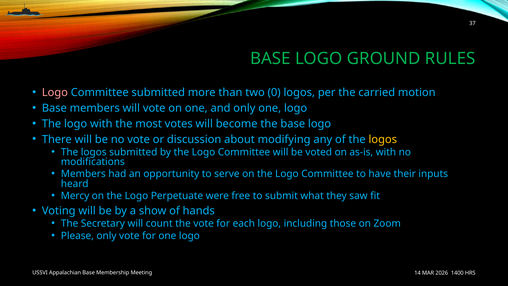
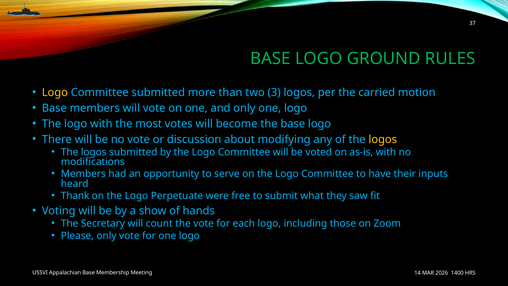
Logo colour: pink -> yellow (55, 93)
0: 0 -> 3 (274, 93)
Mercy: Mercy -> Thank (75, 196)
